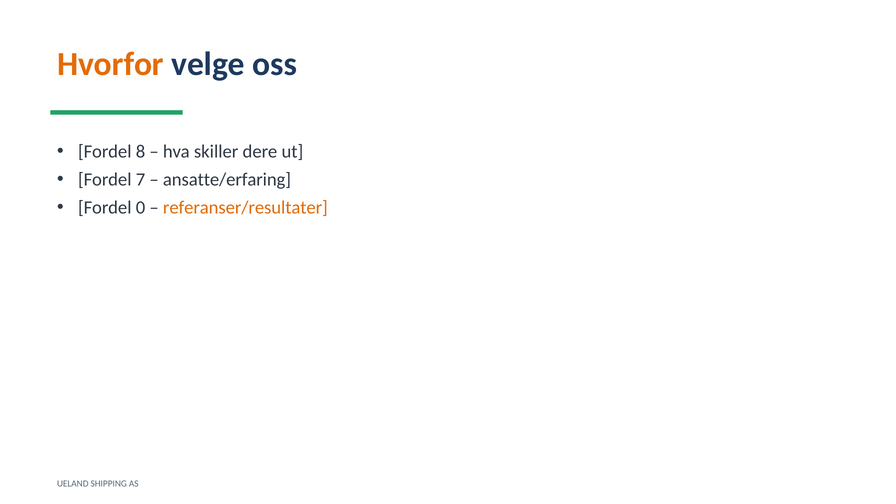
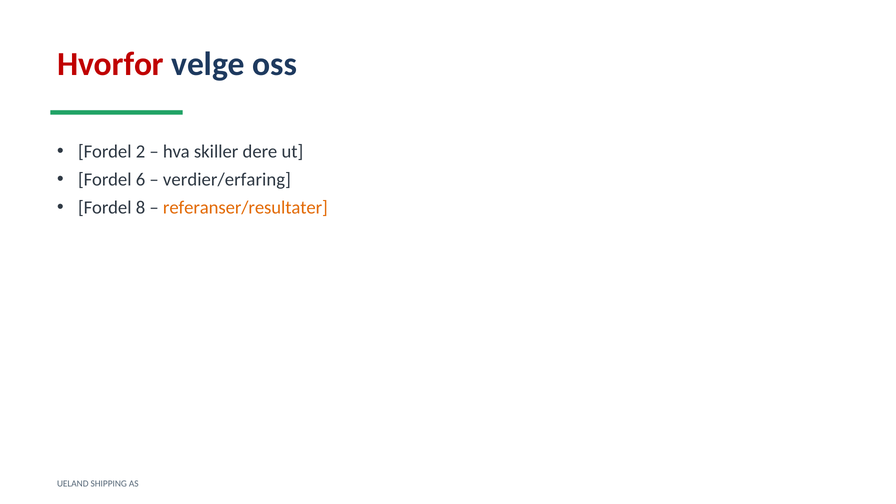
Hvorfor colour: orange -> red (110, 64)
8: 8 -> 2 (141, 152)
7: 7 -> 6 (141, 180)
ansatte/erfaring: ansatte/erfaring -> verdier/erfaring (227, 180)
0: 0 -> 8 (141, 208)
